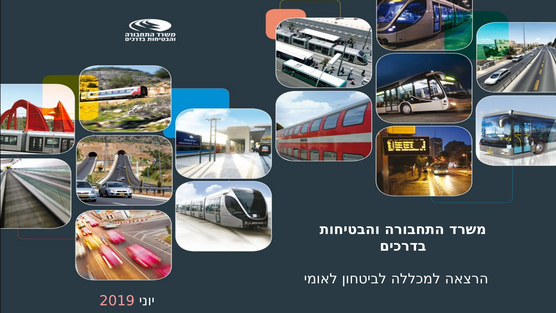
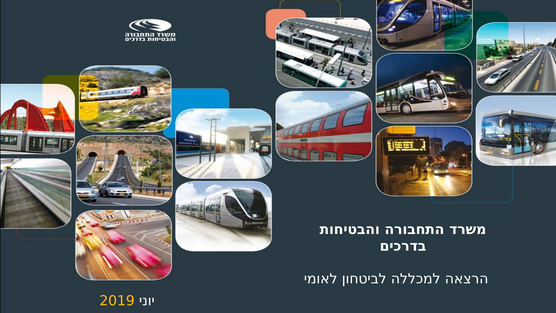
2019 colour: pink -> yellow (117, 301)
